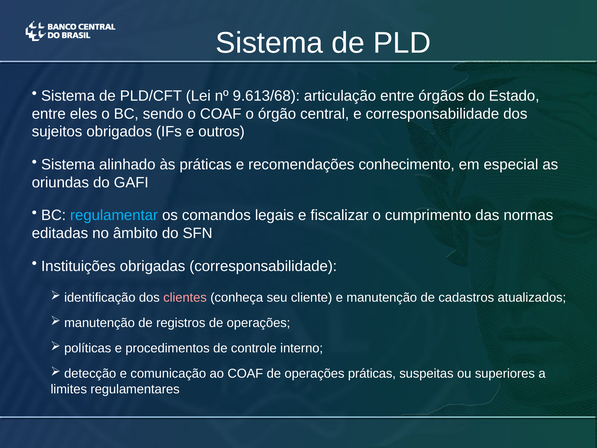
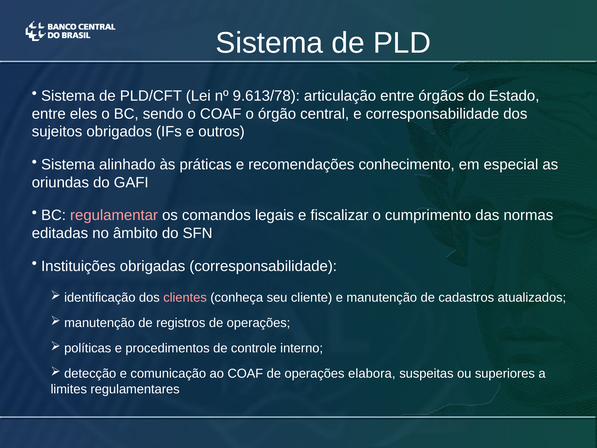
9.613/68: 9.613/68 -> 9.613/78 (266, 96)
regulamentar colour: light blue -> pink (114, 215)
operações práticas: práticas -> elabora (372, 373)
